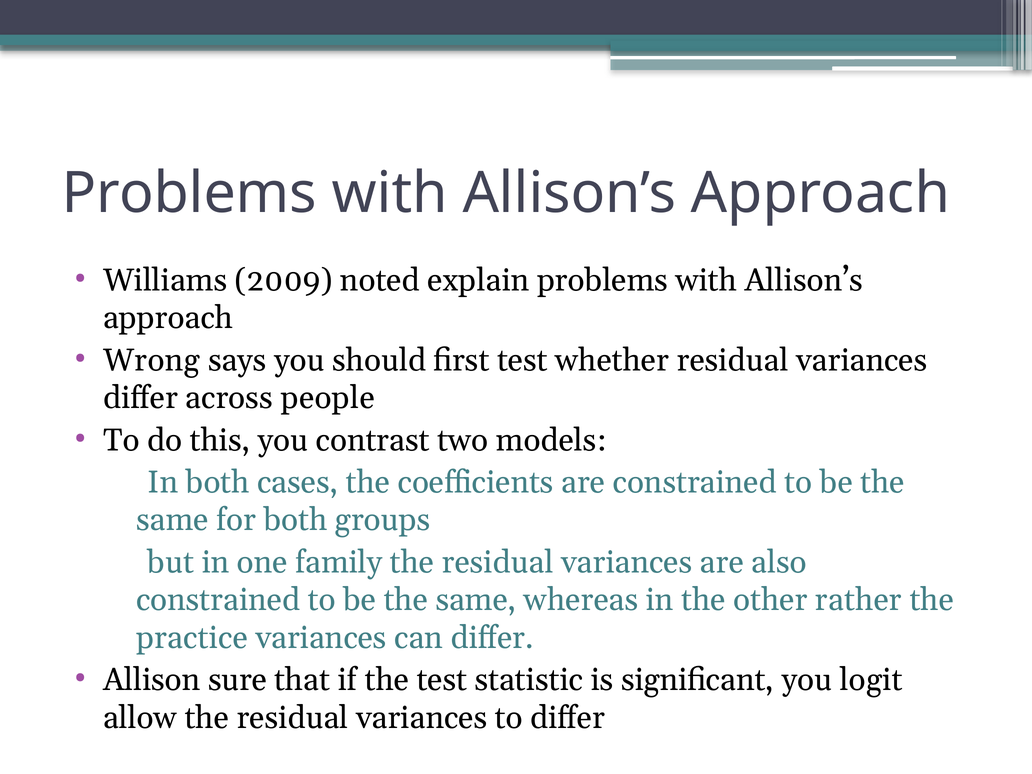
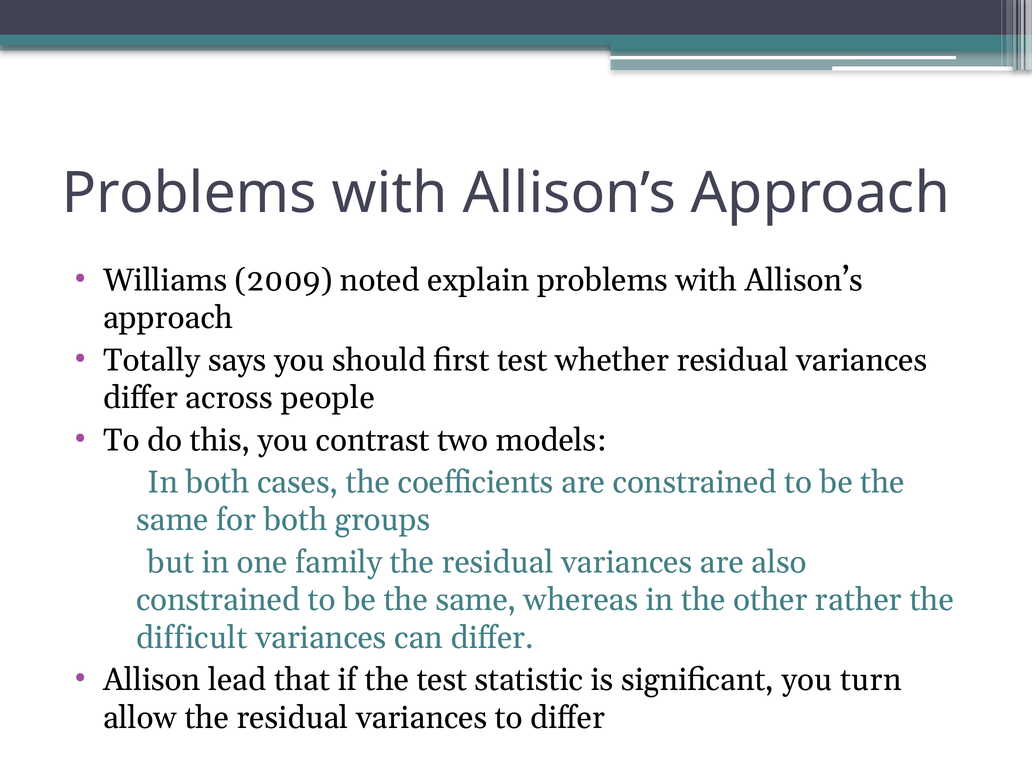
Wrong: Wrong -> Totally (152, 360)
practice: practice -> difficult (192, 638)
sure: sure -> lead (237, 680)
logit: logit -> turn (871, 680)
